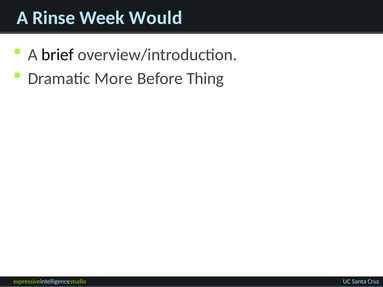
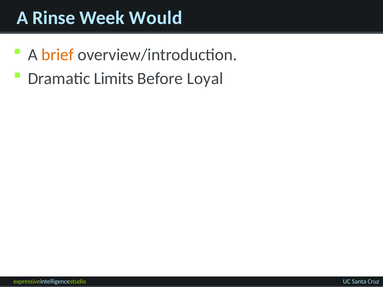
brief colour: black -> orange (58, 55)
More: More -> Limits (114, 79)
Thing: Thing -> Loyal (205, 79)
